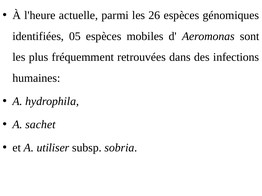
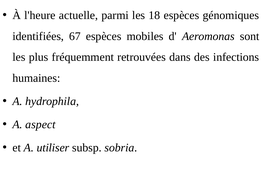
26: 26 -> 18 (154, 15)
05: 05 -> 67 (75, 36)
sachet: sachet -> aspect (40, 125)
